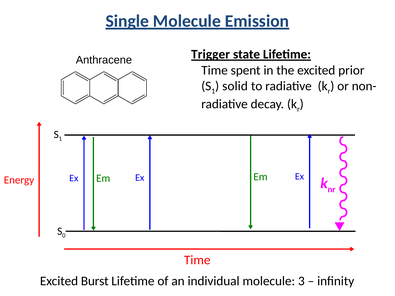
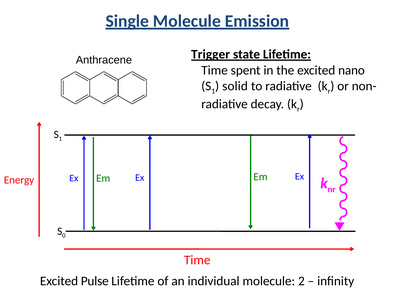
prior: prior -> nano (351, 70)
Burst: Burst -> Pulse (95, 281)
3: 3 -> 2 (301, 281)
